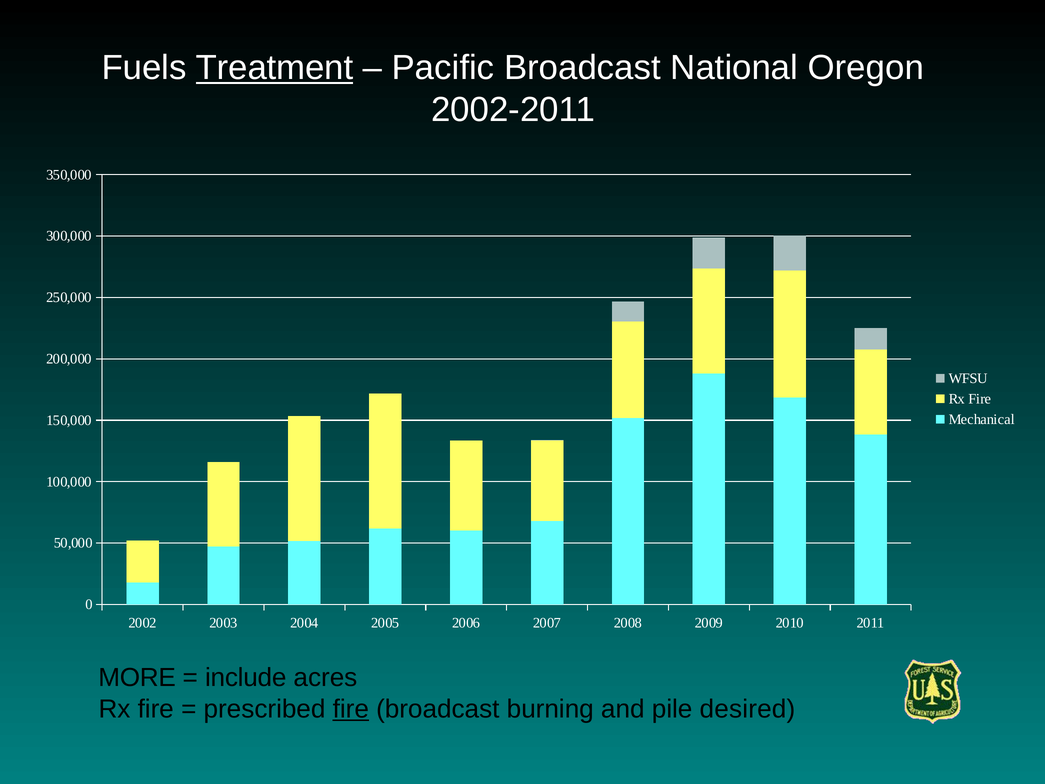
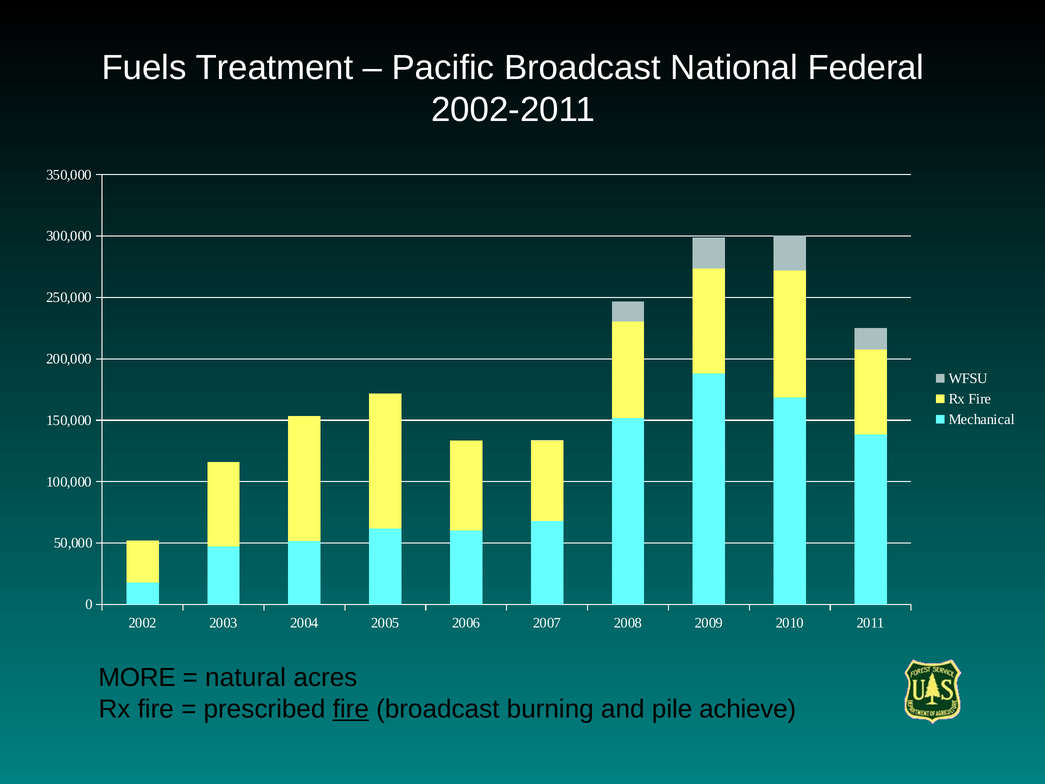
Treatment underline: present -> none (274, 68)
Oregon: Oregon -> Federal (866, 68)
include: include -> natural (246, 678)
desired: desired -> achieve (748, 709)
